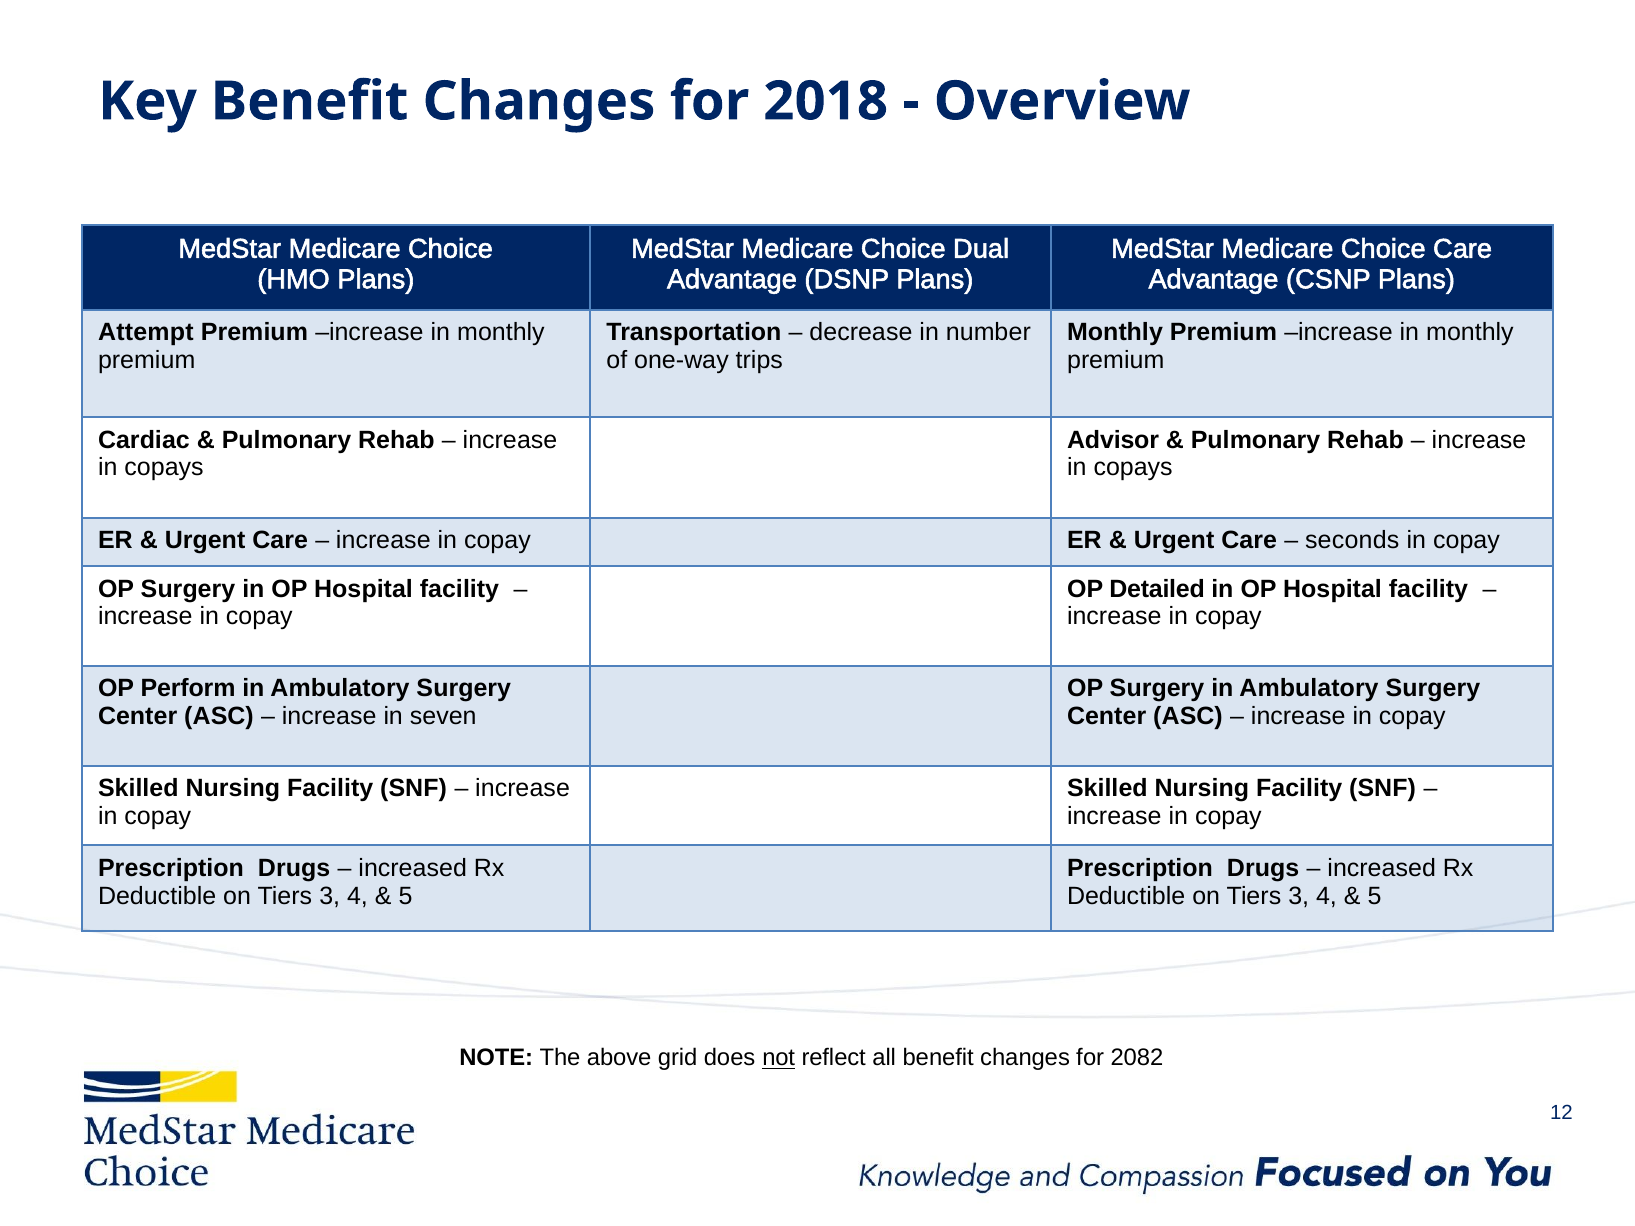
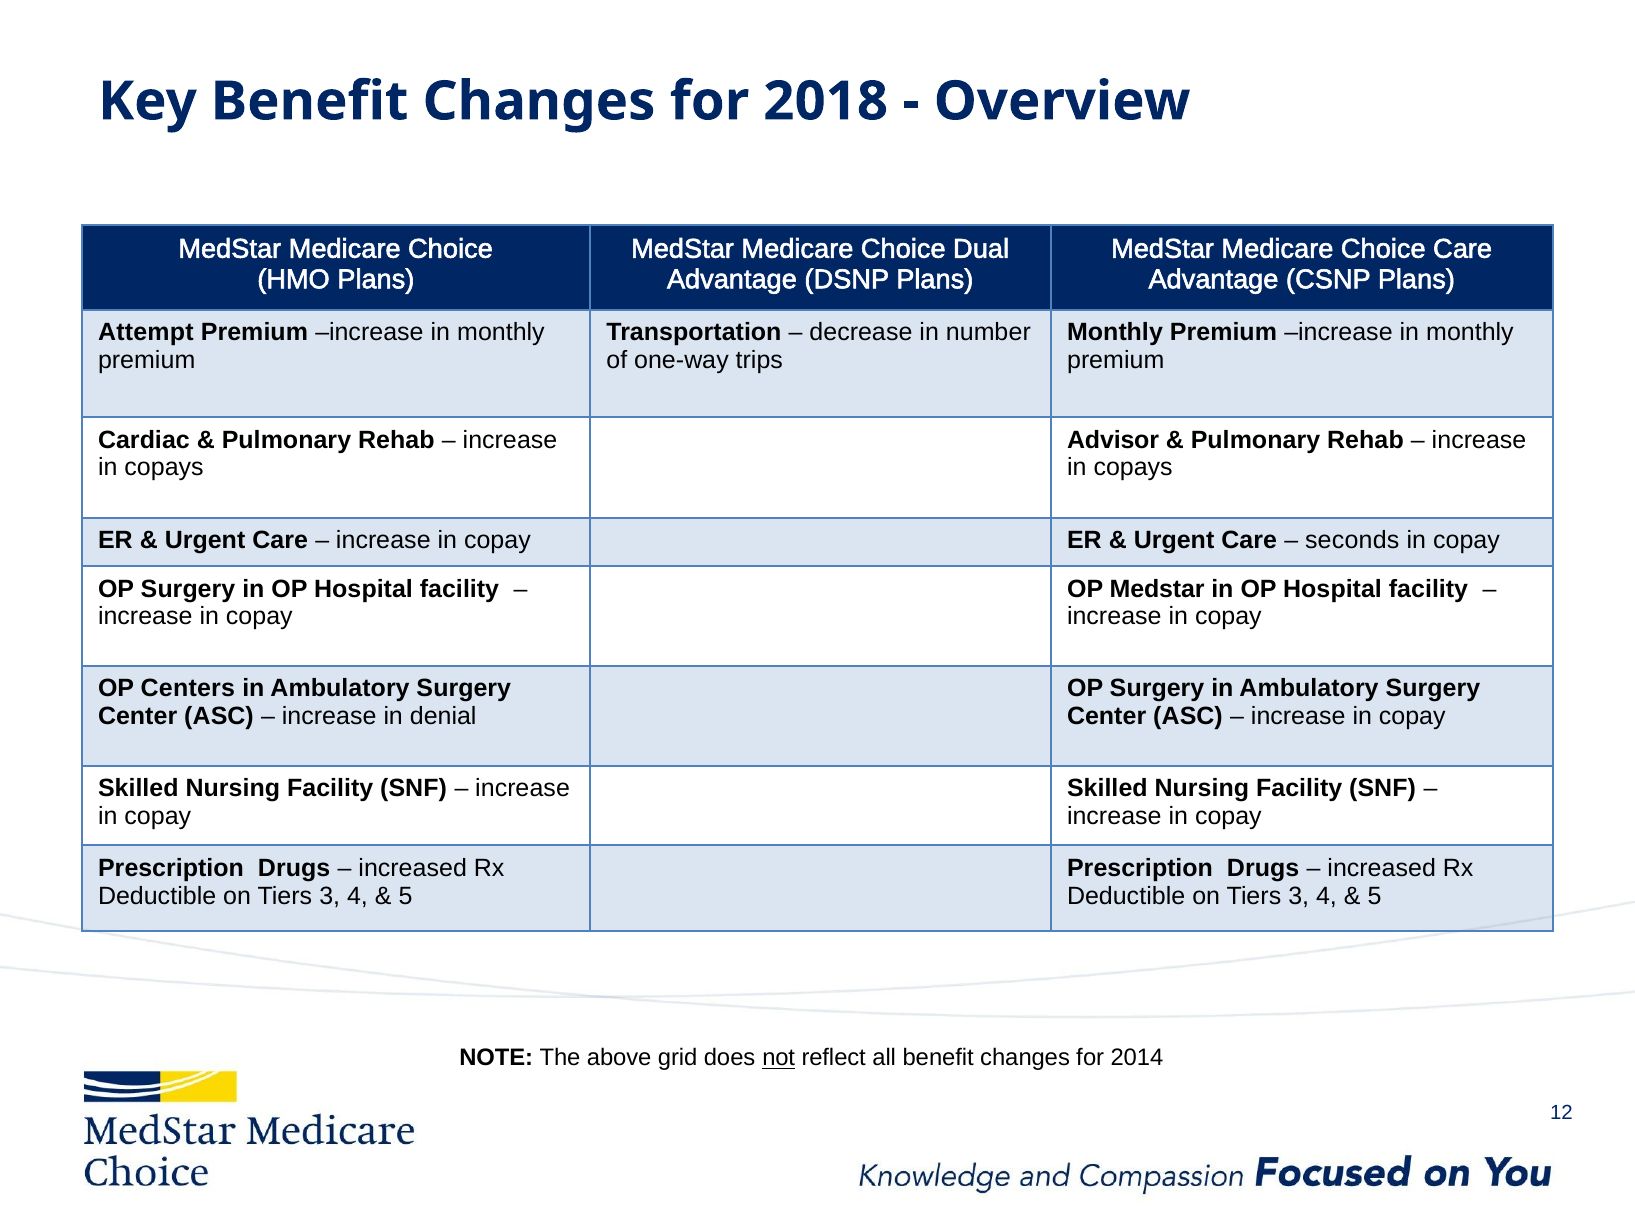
OP Detailed: Detailed -> Medstar (1157, 589)
Perform: Perform -> Centers (188, 689)
seven: seven -> denial (443, 717)
2082: 2082 -> 2014 (1137, 1058)
